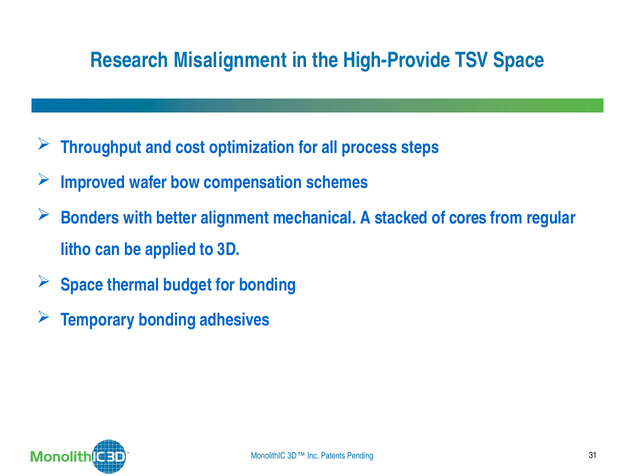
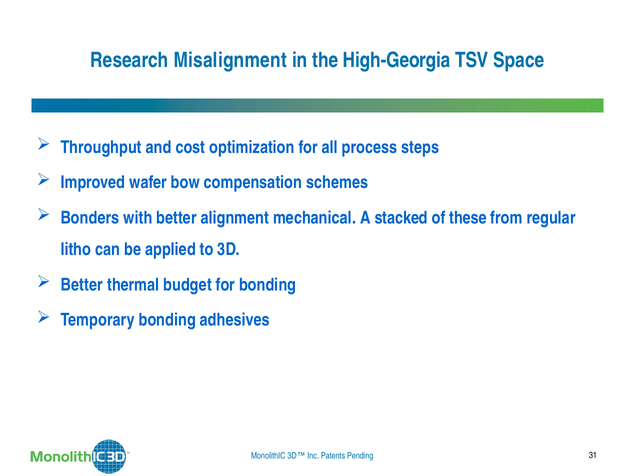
High-Provide: High-Provide -> High-Georgia (397, 60)
cores: cores -> these (468, 218)
Space: Space -> Better (82, 285)
